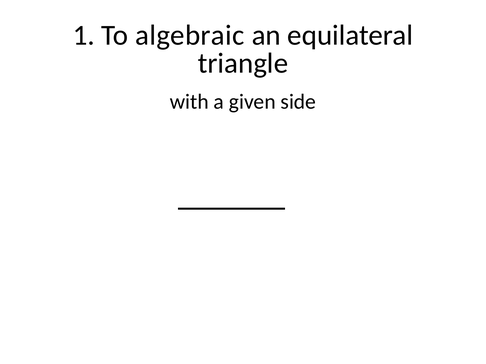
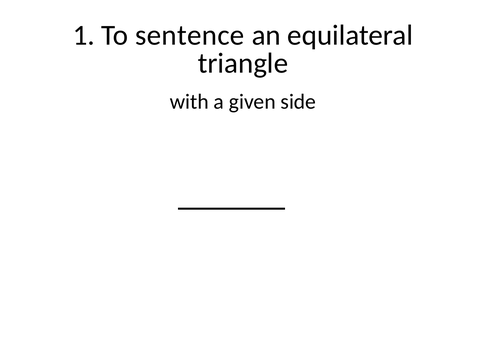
algebraic: algebraic -> sentence (190, 35)
